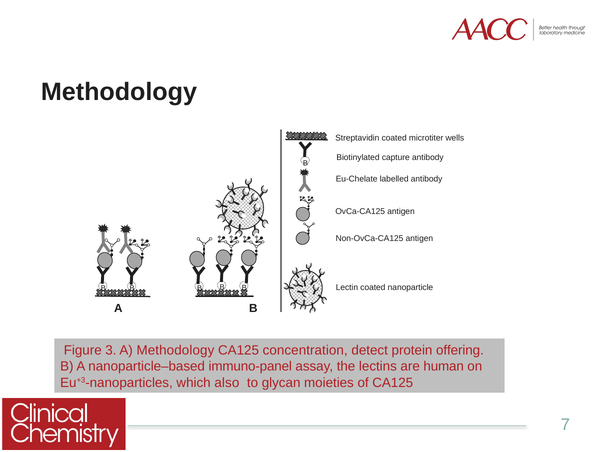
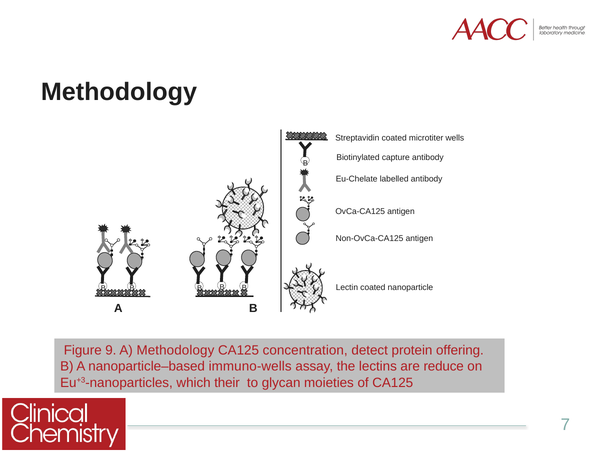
3: 3 -> 9 (111, 351)
immuno-panel: immuno-panel -> immuno-wells (250, 367)
human: human -> reduce (444, 367)
also: also -> their (227, 383)
